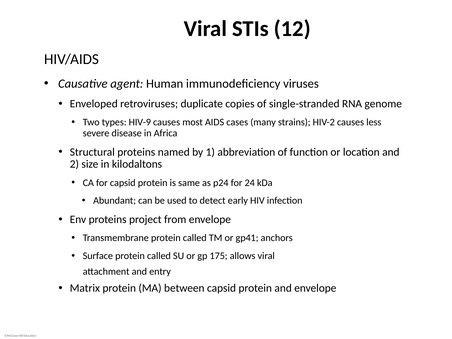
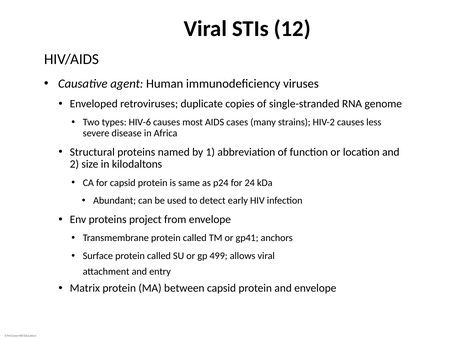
HIV-9: HIV-9 -> HIV-6 (140, 122)
175: 175 -> 499 (219, 256)
